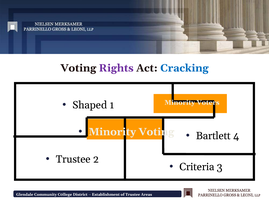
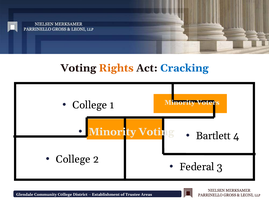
Rights colour: purple -> orange (116, 68)
Shaped: Shaped -> College (90, 105)
Trustee: Trustee -> College (73, 159)
Criteria: Criteria -> Federal (197, 167)
